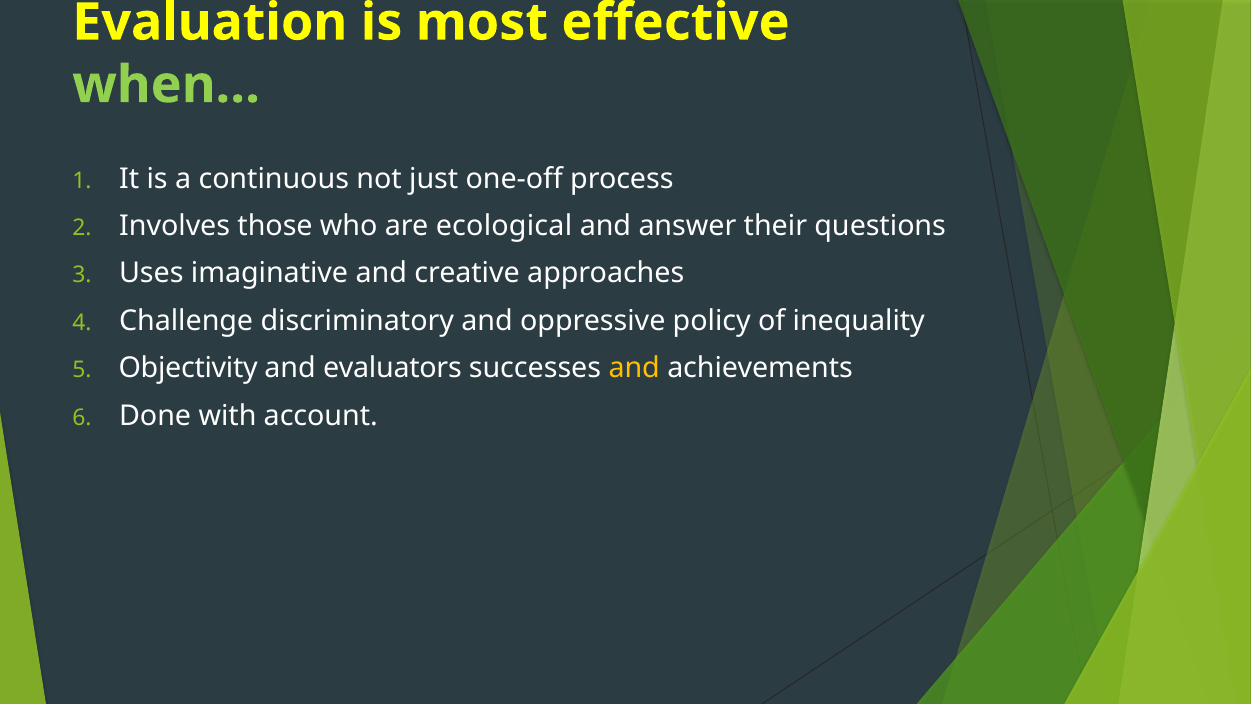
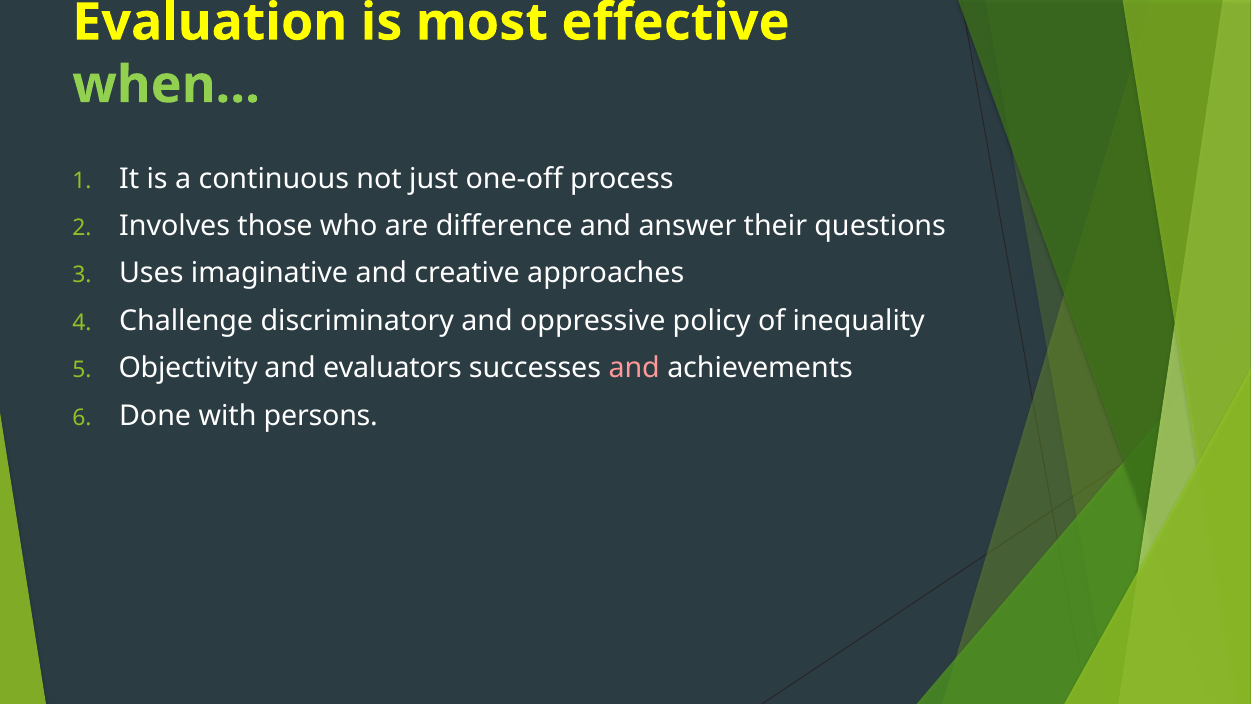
ecological: ecological -> difference (504, 226)
and colour: yellow -> pink (634, 368)
account: account -> persons (321, 416)
